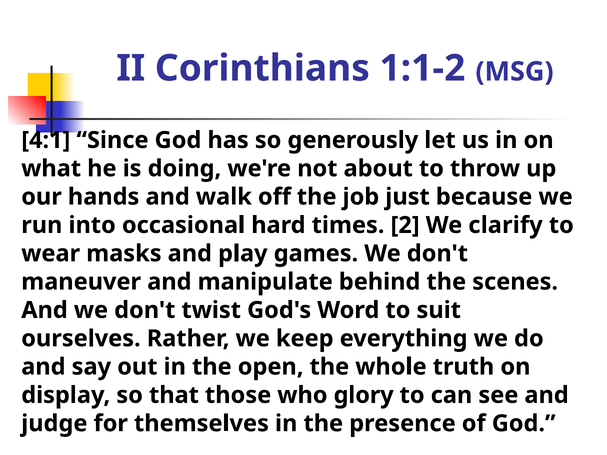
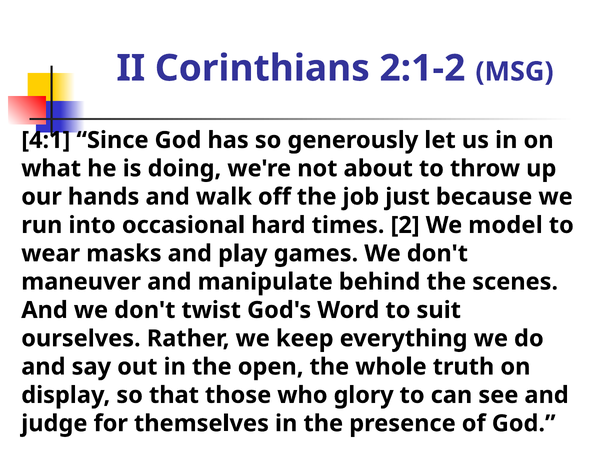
1:1-2: 1:1-2 -> 2:1-2 (422, 68)
clarify: clarify -> model (505, 225)
